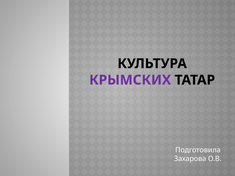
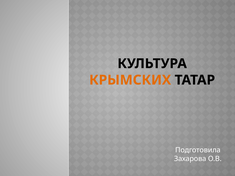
КРЫМСКИХ colour: purple -> orange (130, 80)
